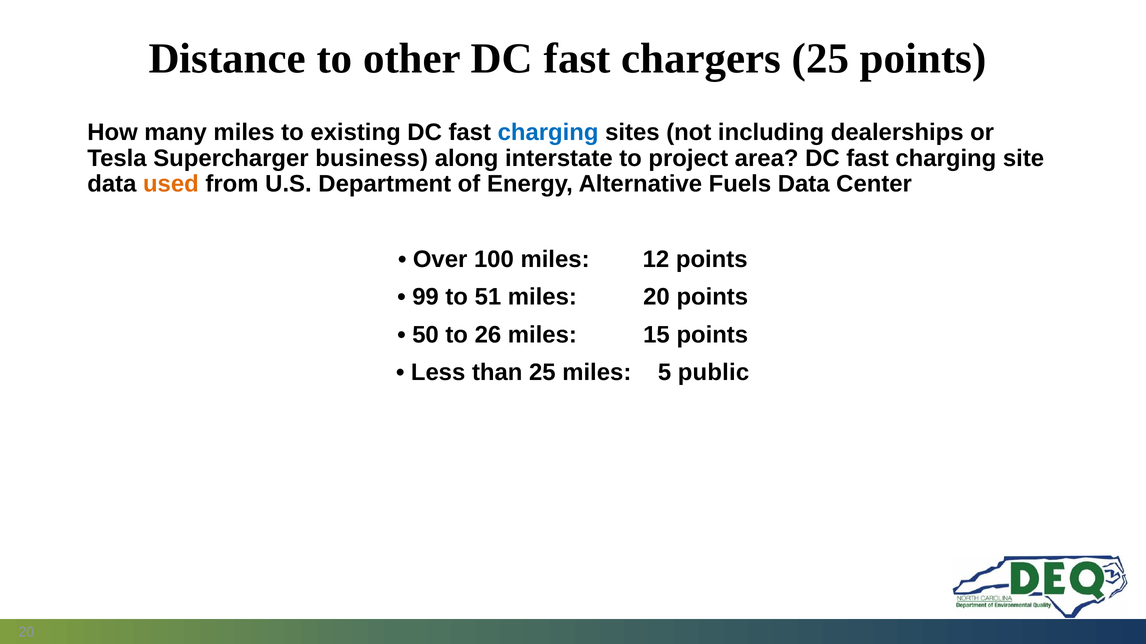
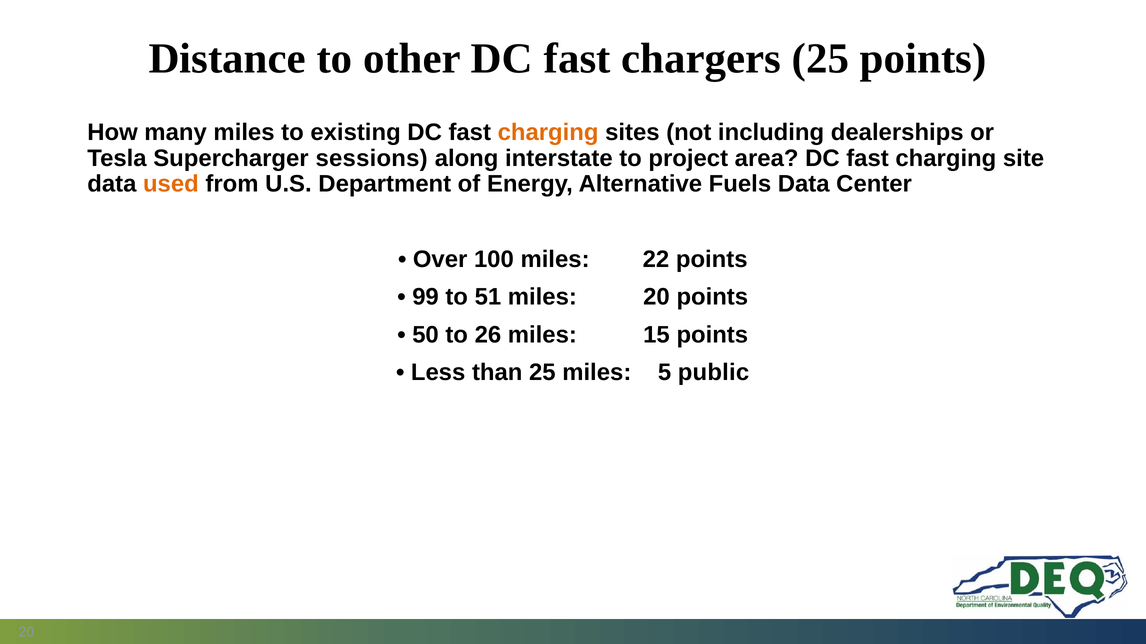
charging colour: blue -> orange (548, 133)
business: business -> sessions (372, 158)
12: 12 -> 22 (656, 260)
